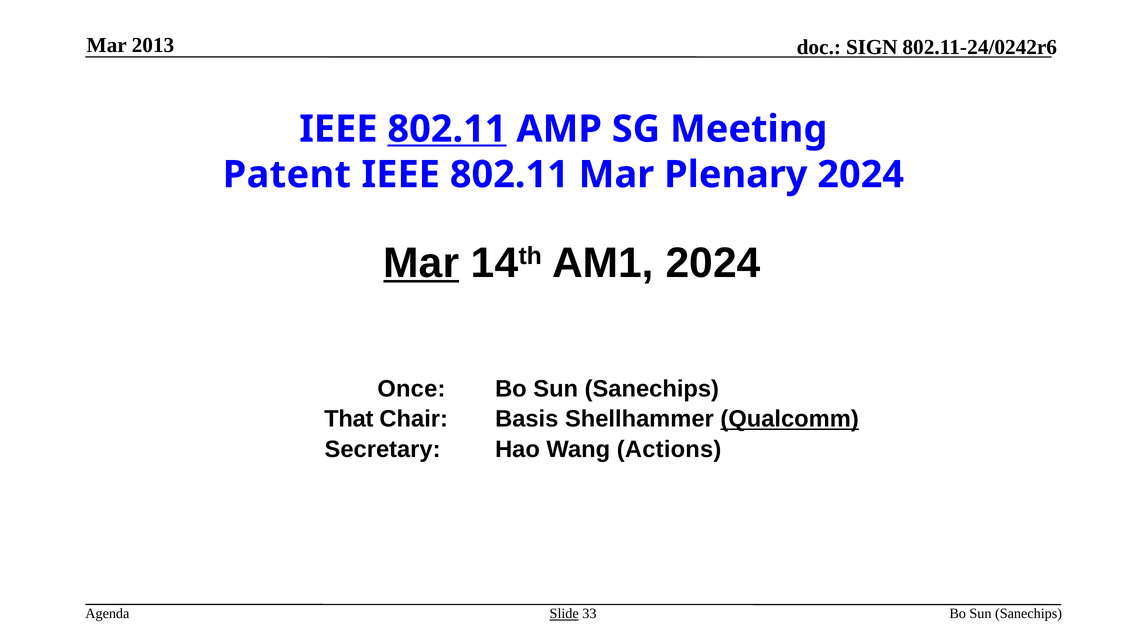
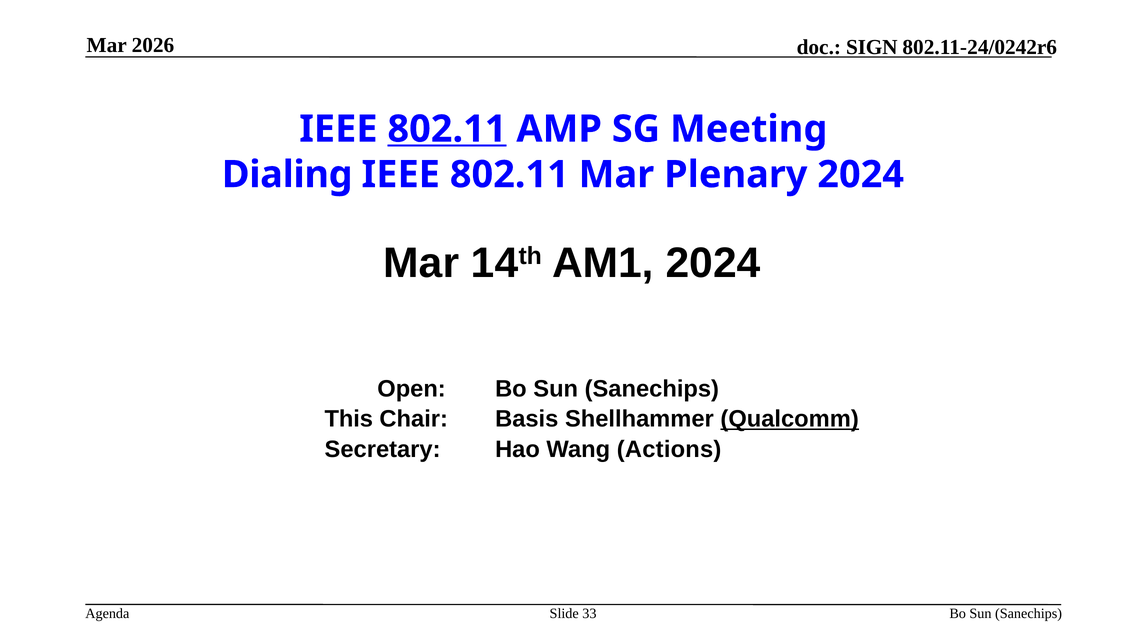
2013: 2013 -> 2026 (153, 45)
Patent: Patent -> Dialing (287, 175)
Mar underline: present -> none (421, 263)
Once: Once -> Open (412, 388)
That: That -> This (349, 419)
Slide underline: present -> none (564, 613)
